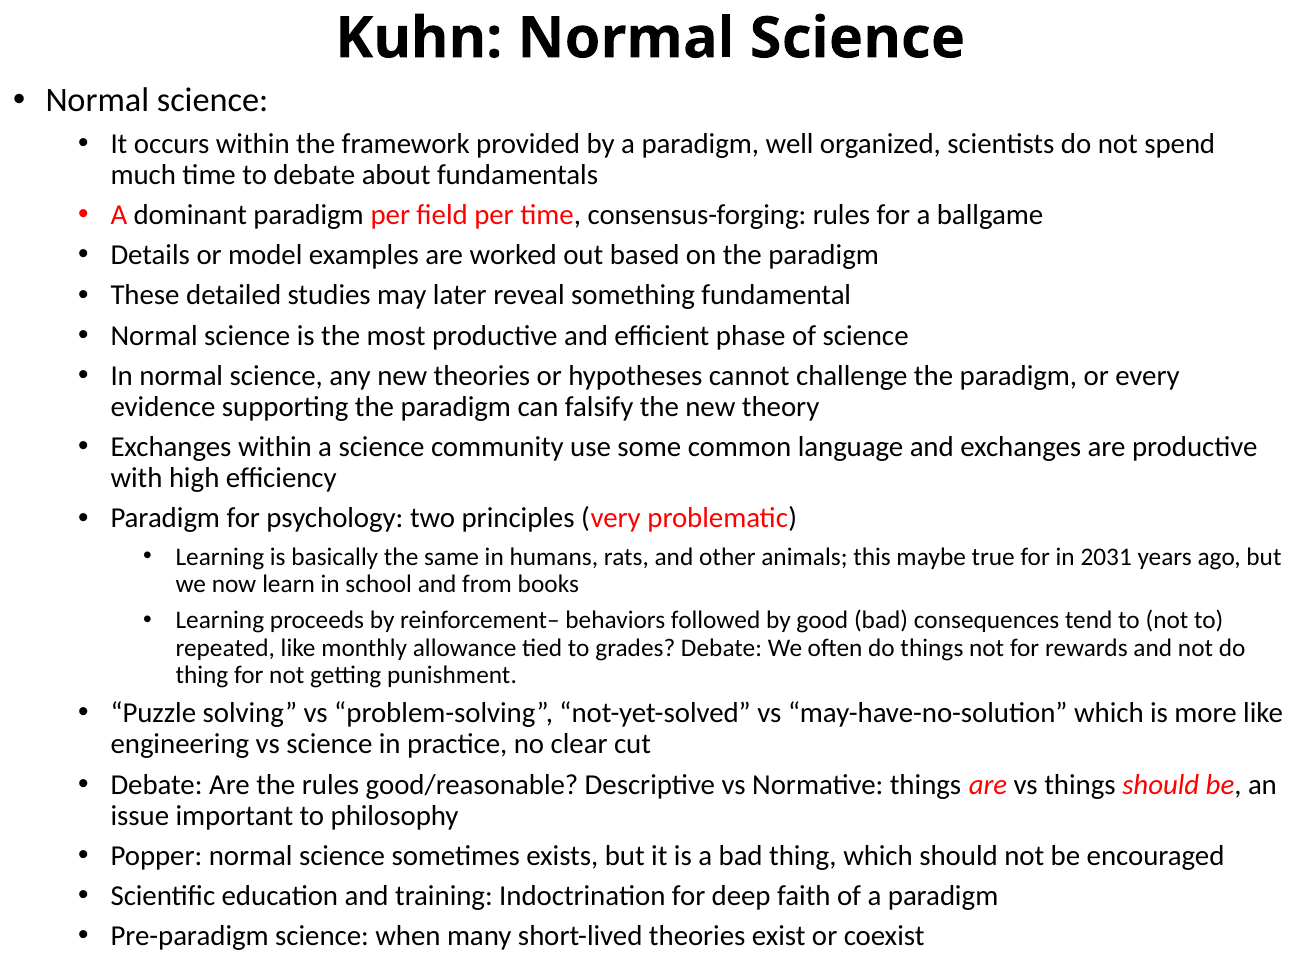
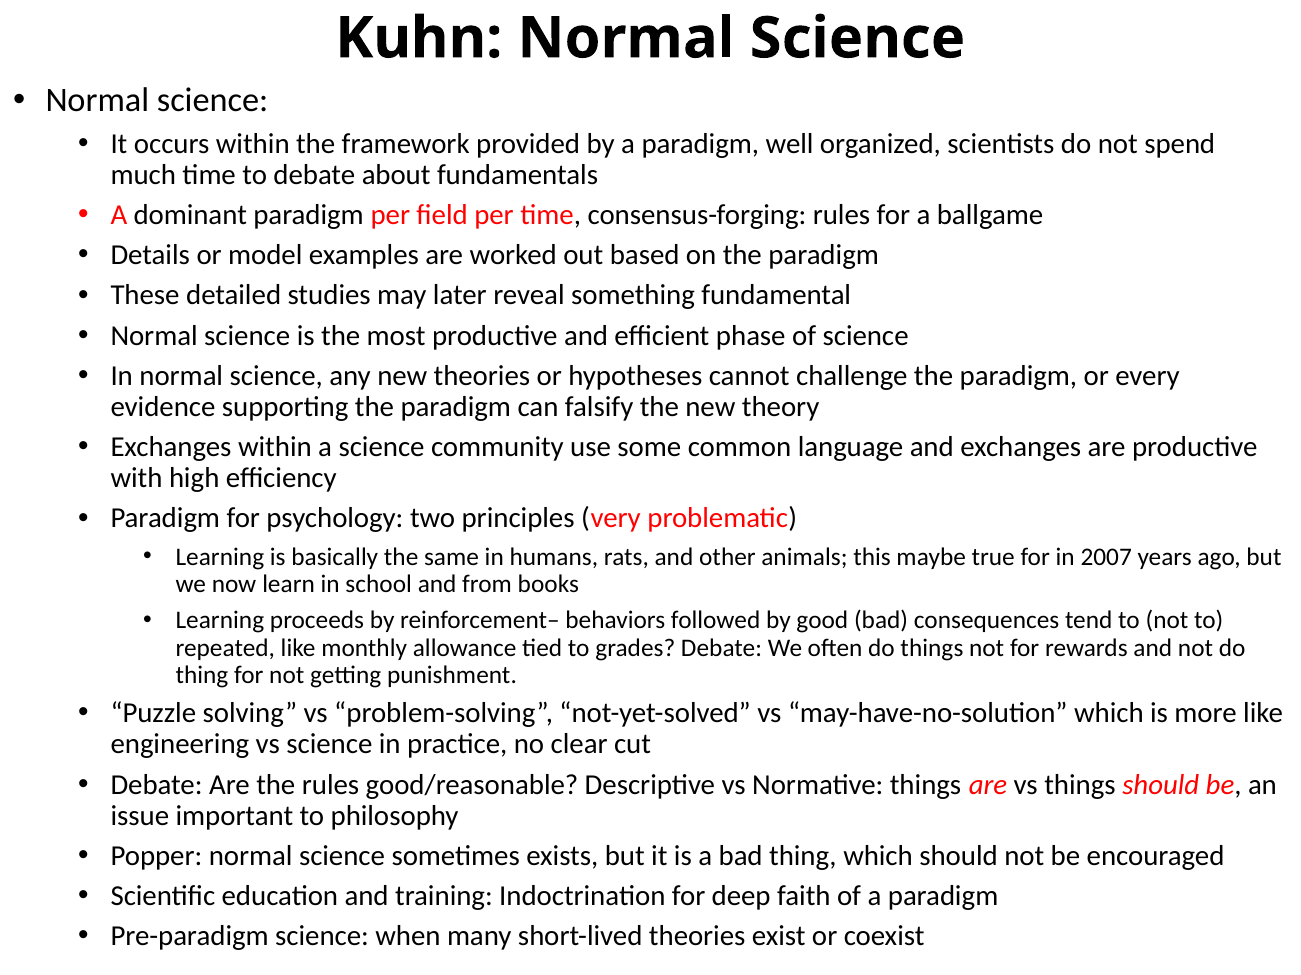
2031: 2031 -> 2007 (1106, 557)
